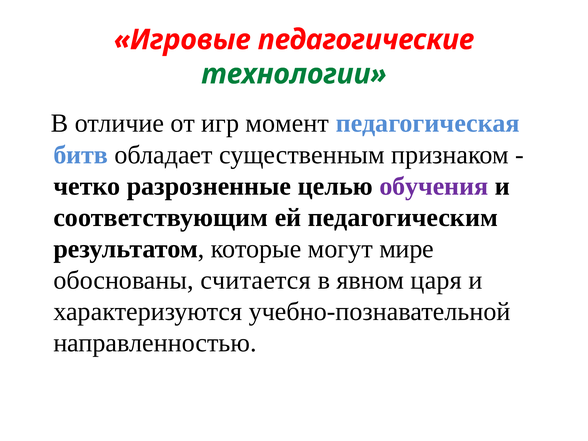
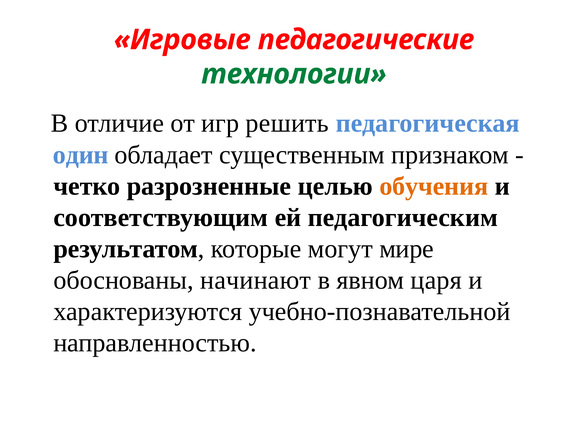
момент: момент -> решить (287, 123)
битв: битв -> один (81, 155)
обучения colour: purple -> orange (434, 186)
считается: считается -> начинают (256, 280)
